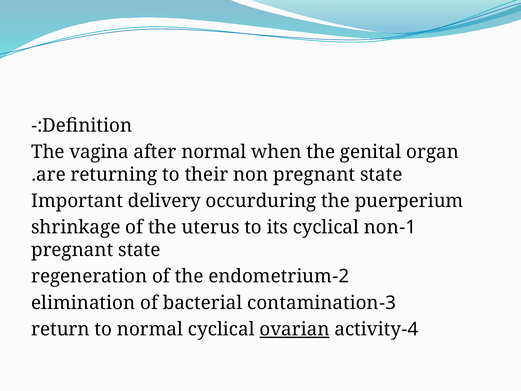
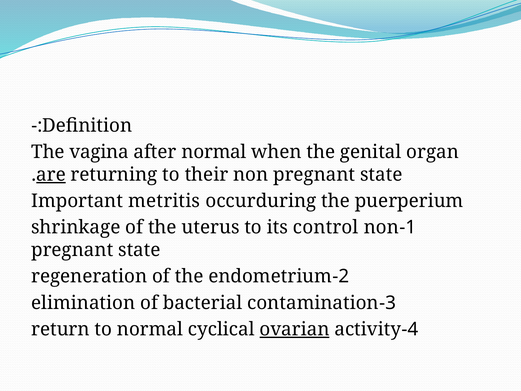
are underline: none -> present (51, 174)
delivery: delivery -> metritis (164, 201)
its cyclical: cyclical -> control (326, 227)
